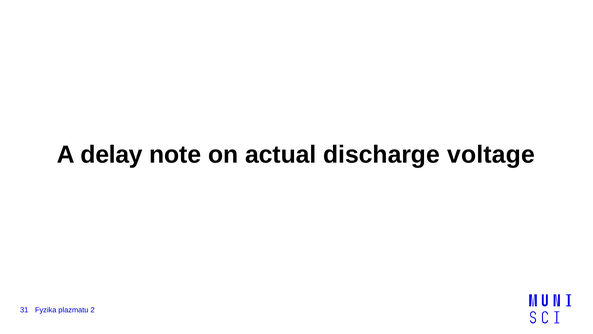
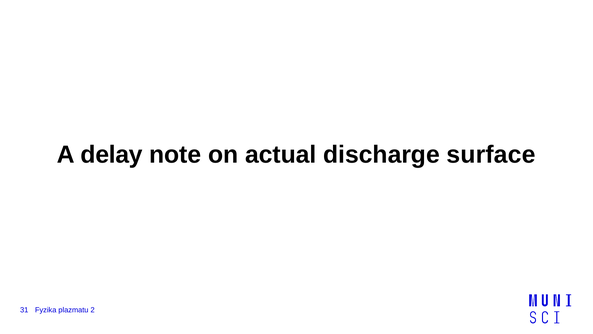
voltage: voltage -> surface (491, 155)
